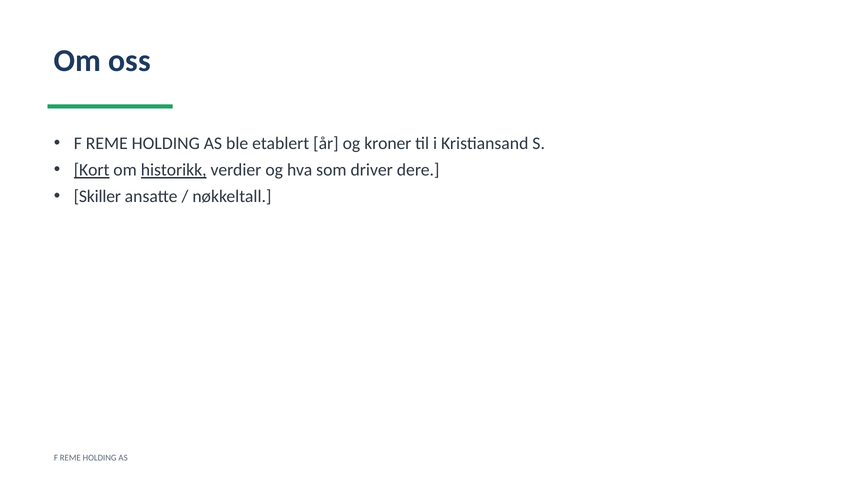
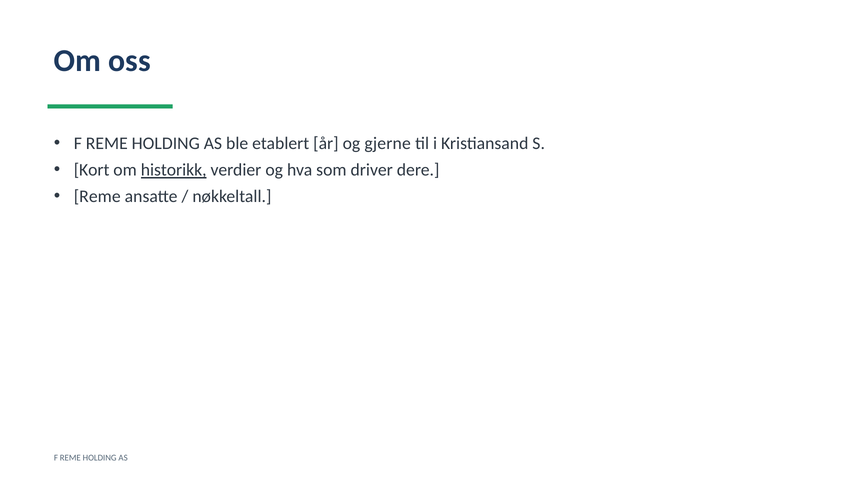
kroner: kroner -> gjerne (388, 143)
Kort underline: present -> none (92, 170)
Skiller: Skiller -> Reme (97, 196)
